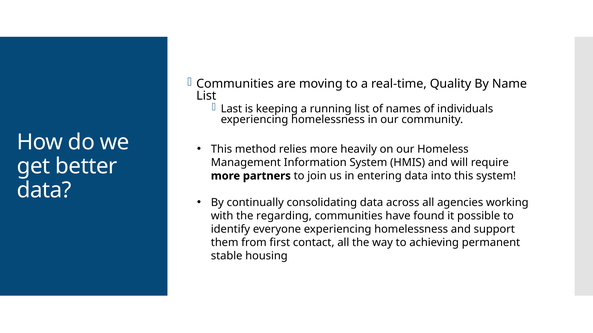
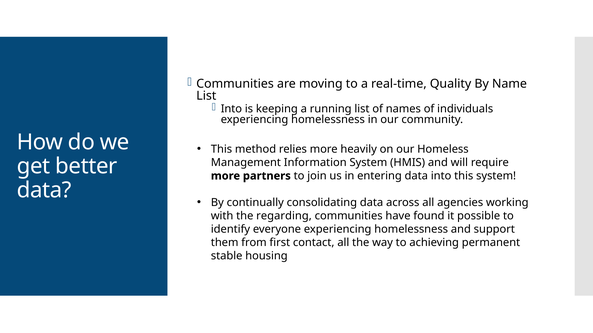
Last: Last -> Into (231, 109)
